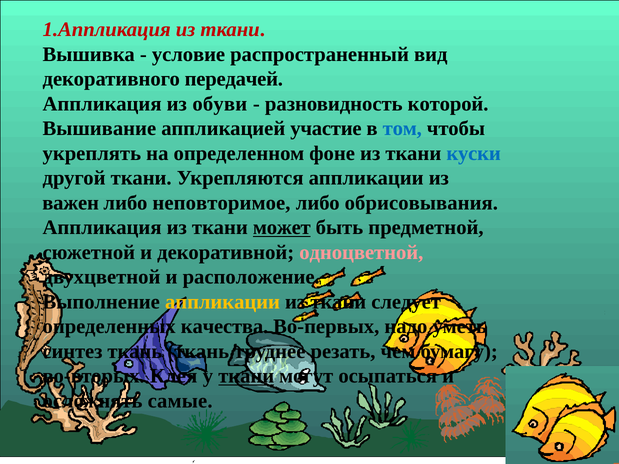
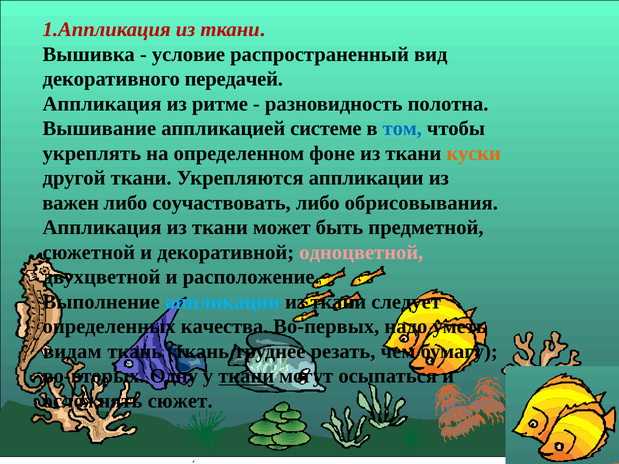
обуви: обуви -> ритме (220, 104)
которой: которой -> полотна (448, 104)
участие: участие -> системе (326, 129)
куски colour: blue -> orange (474, 153)
неповторимое: неповторимое -> соучаствовать (222, 203)
может underline: present -> none (282, 228)
аппликации colour: yellow -> light blue (223, 302)
синтез: синтез -> видам (72, 352)
Клея: Клея -> Одну (174, 376)
самые: самые -> сюжет (180, 401)
